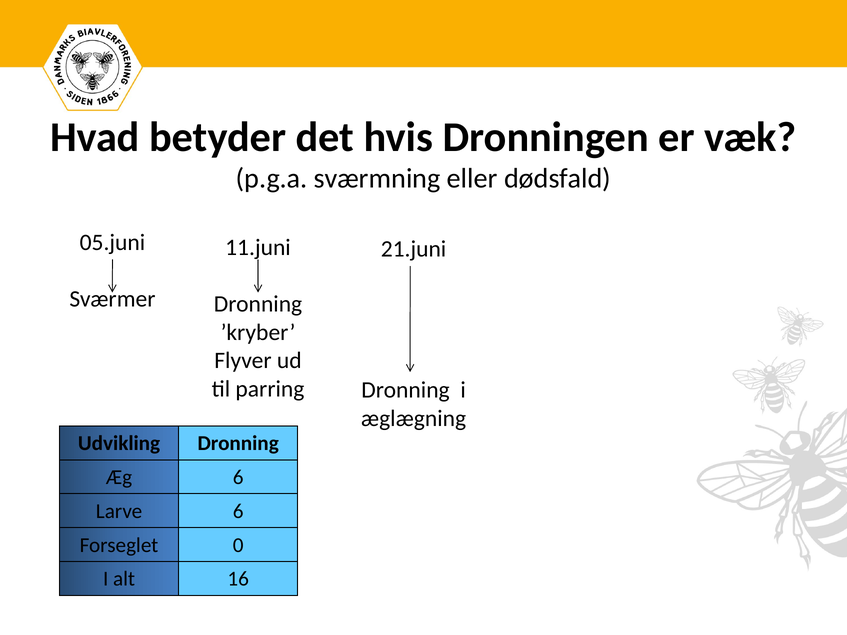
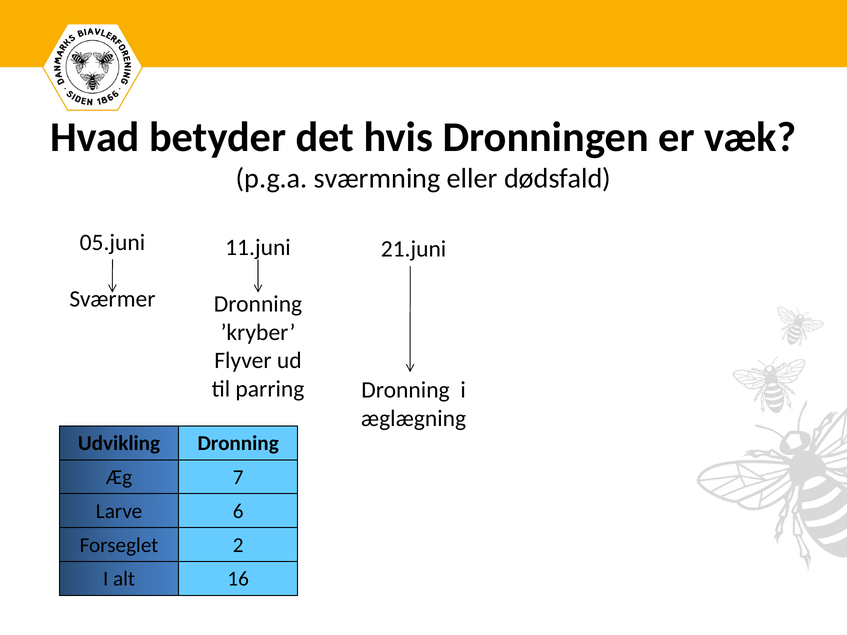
Æg 6: 6 -> 7 (238, 477)
0: 0 -> 2 (238, 545)
